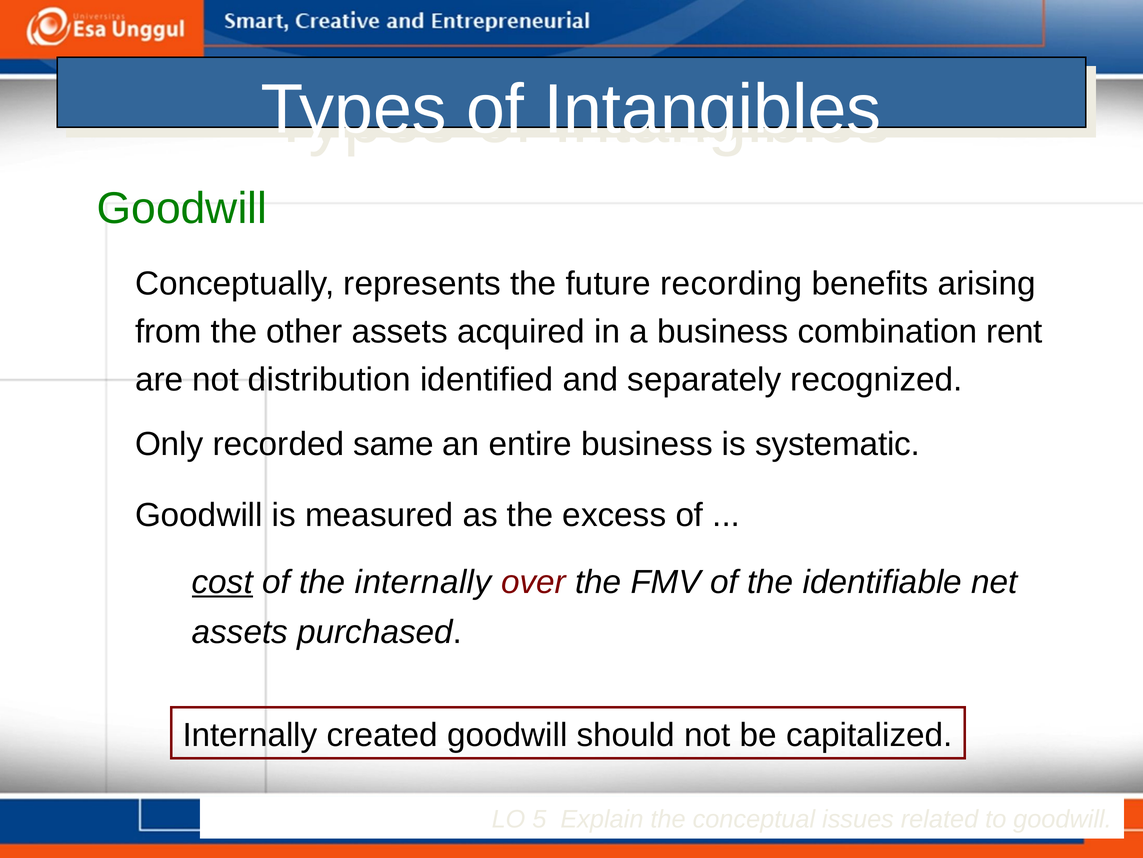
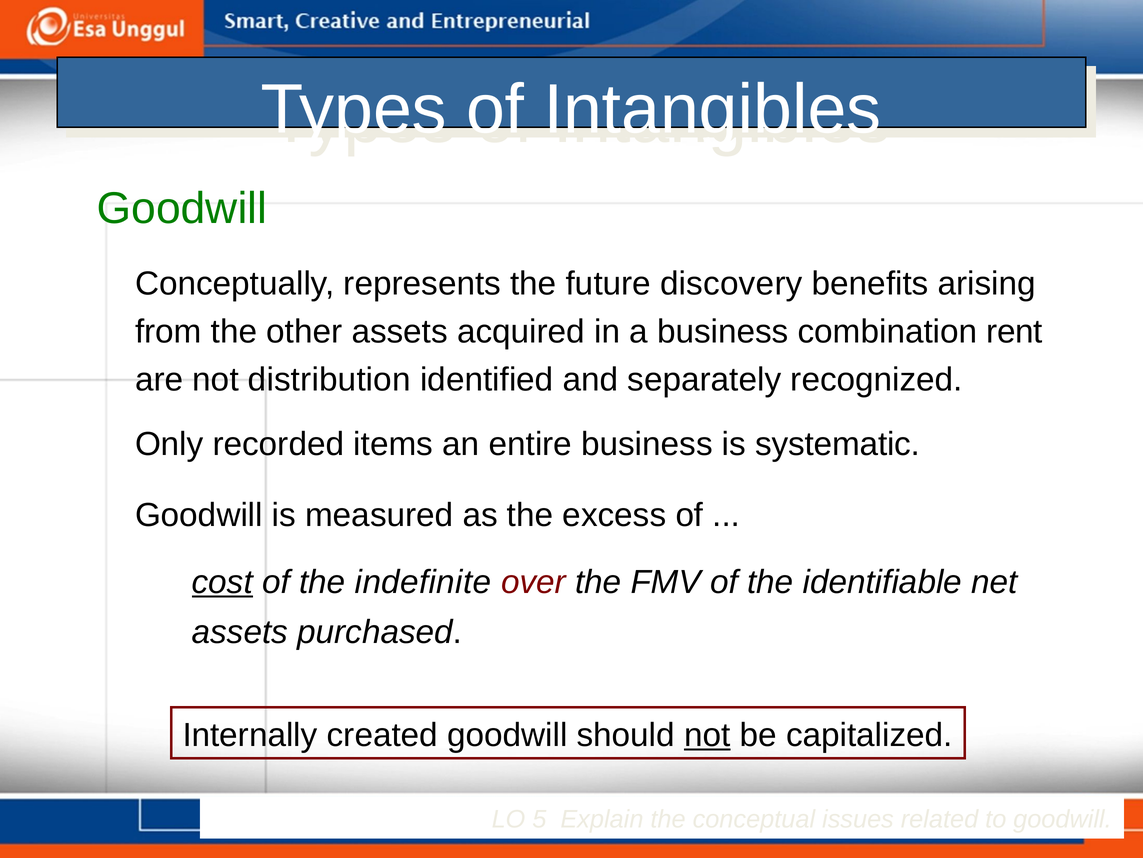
recording: recording -> discovery (731, 284)
same: same -> items (393, 444)
the internally: internally -> indefinite (423, 582)
not underline: none -> present (707, 734)
